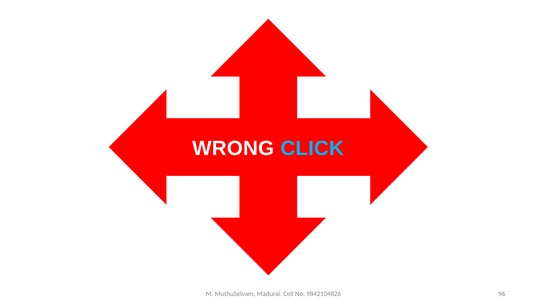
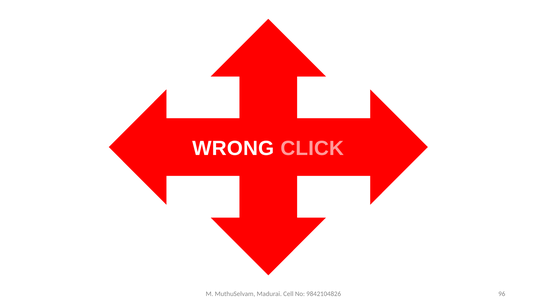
CLICK colour: light blue -> pink (312, 148)
